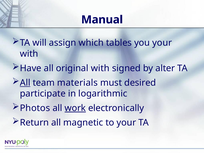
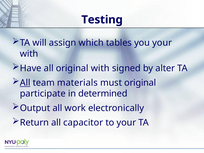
Manual: Manual -> Testing (102, 20)
must desired: desired -> original (140, 83)
logarithmic: logarithmic -> determined (103, 94)
Photos: Photos -> Output (35, 108)
work underline: present -> none (75, 108)
magnetic: magnetic -> capacitor (83, 123)
